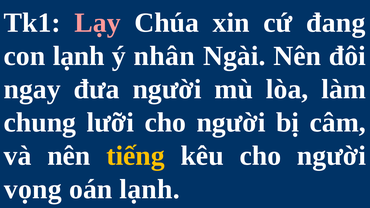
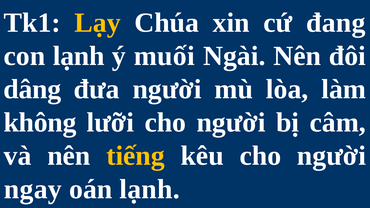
Lạy colour: pink -> yellow (98, 23)
nhân: nhân -> muối (164, 56)
ngay: ngay -> dâng (32, 89)
chung: chung -> không (40, 123)
vọng: vọng -> ngay (33, 189)
